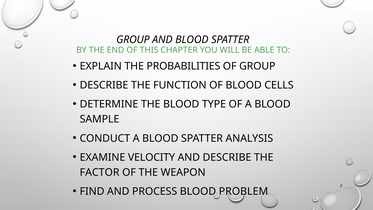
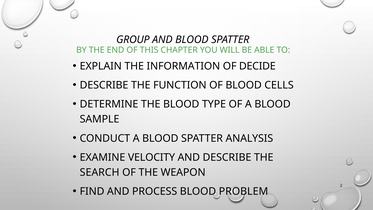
PROBABILITIES: PROBABILITIES -> INFORMATION (183, 66)
OF GROUP: GROUP -> DECIDE (257, 66)
FACTOR: FACTOR -> SEARCH (100, 172)
